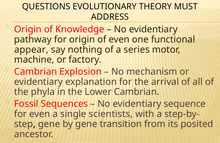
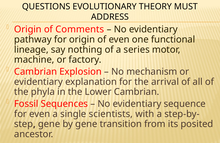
Knowledge: Knowledge -> Comments (80, 29)
appear: appear -> lineage (31, 49)
